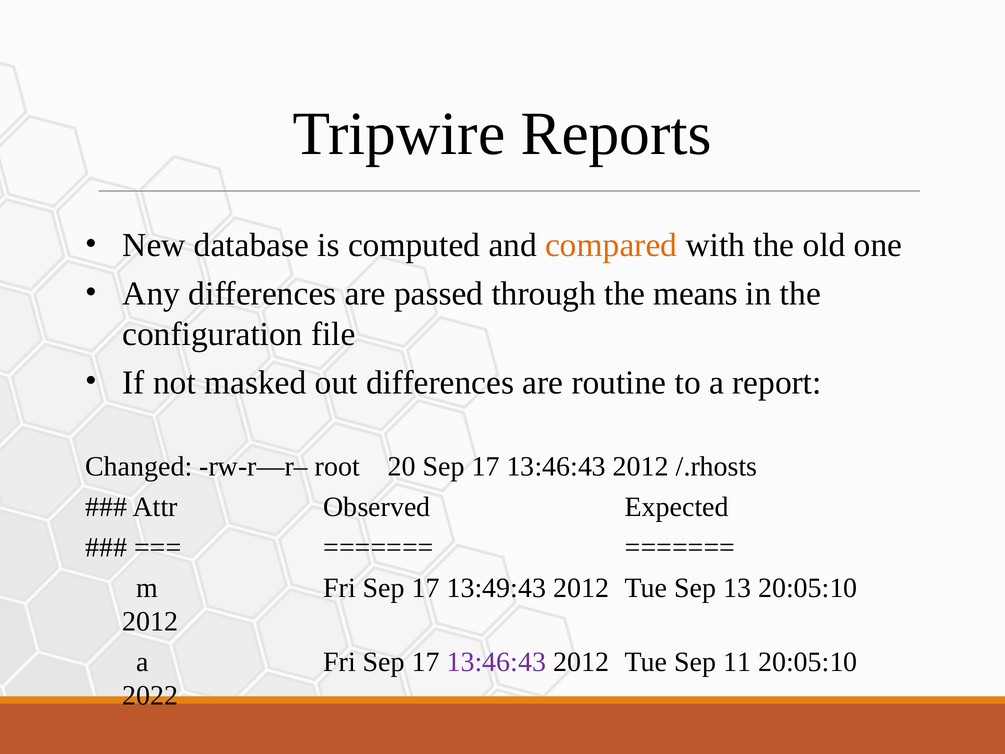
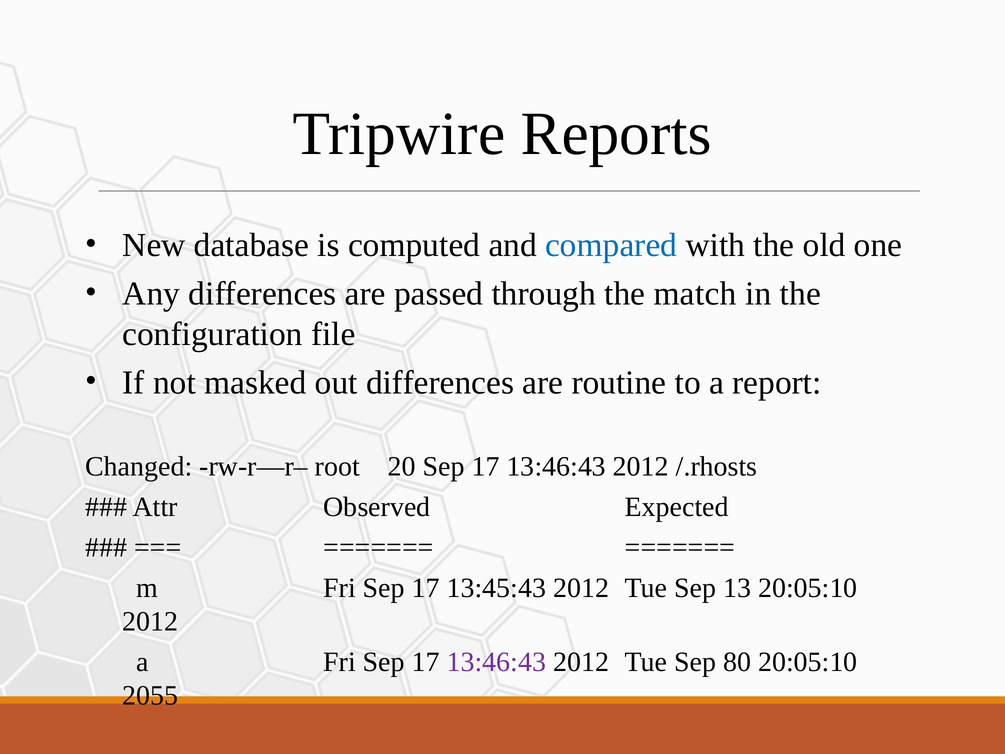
compared colour: orange -> blue (611, 245)
means: means -> match (695, 294)
13:49:43: 13:49:43 -> 13:45:43 (496, 588)
11: 11 -> 80 (737, 662)
2022: 2022 -> 2055 (150, 695)
